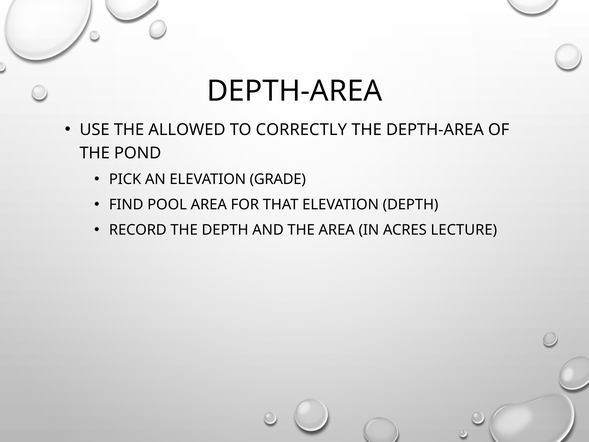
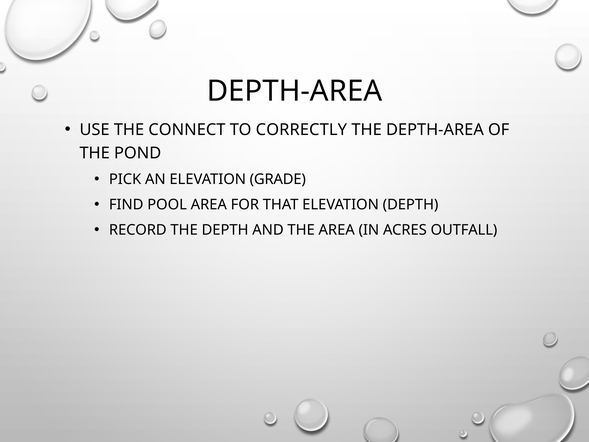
ALLOWED: ALLOWED -> CONNECT (187, 130)
LECTURE: LECTURE -> OUTFALL (464, 230)
